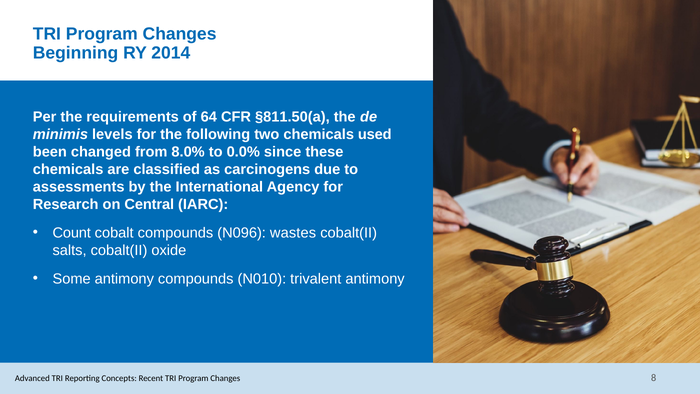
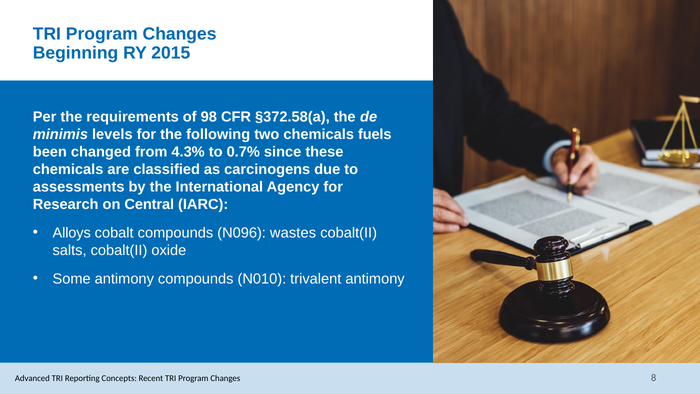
2014: 2014 -> 2015 (171, 53)
64: 64 -> 98 (209, 117)
§811.50(a: §811.50(a -> §372.58(a (292, 117)
used: used -> fuels (375, 134)
8.0%: 8.0% -> 4.3% (188, 152)
0.0%: 0.0% -> 0.7% (243, 152)
Count: Count -> Alloys (72, 233)
